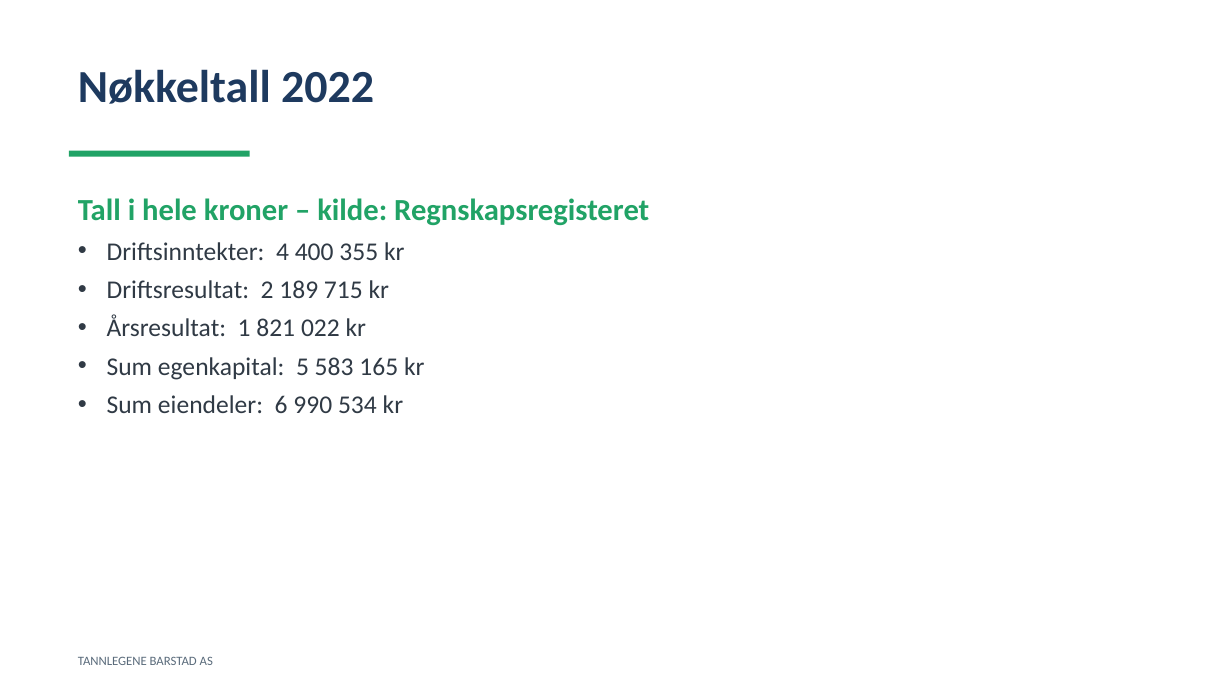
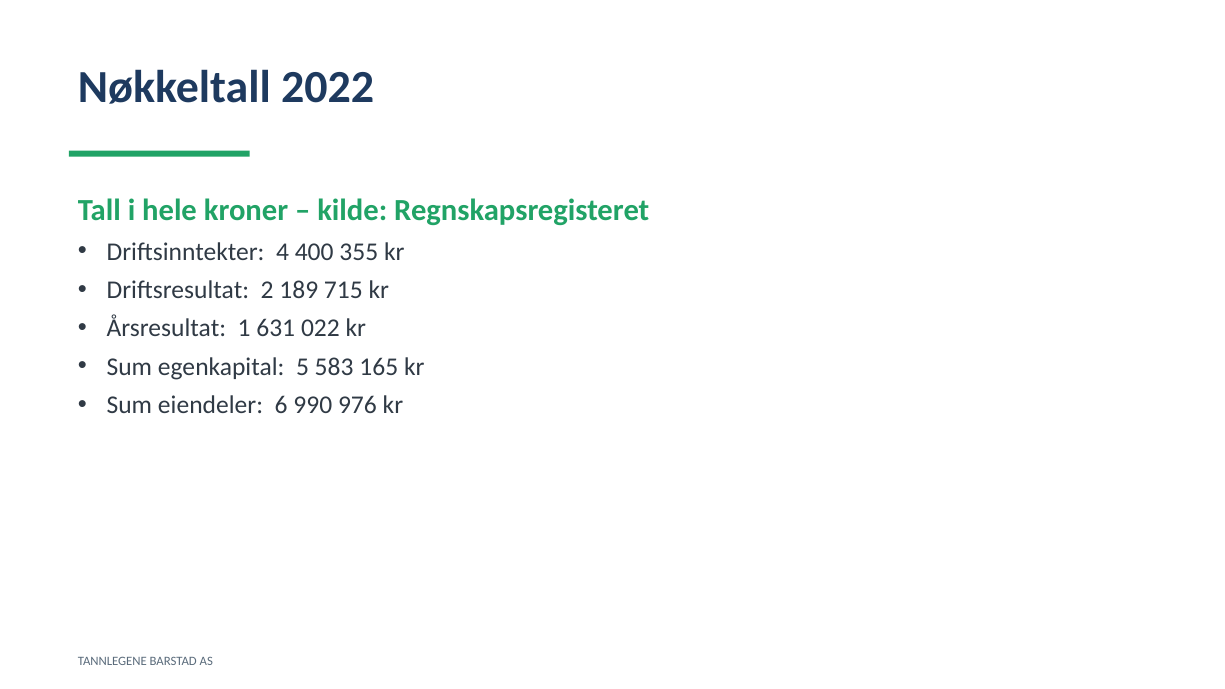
821: 821 -> 631 (276, 329)
534: 534 -> 976 (357, 405)
